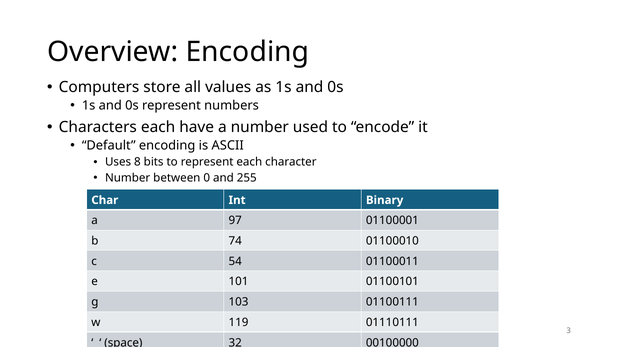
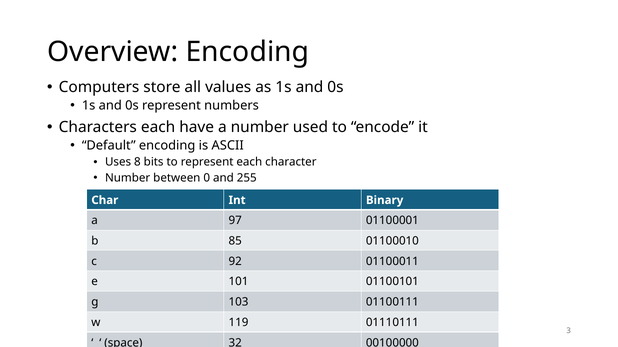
74: 74 -> 85 (235, 241)
54: 54 -> 92 (235, 262)
